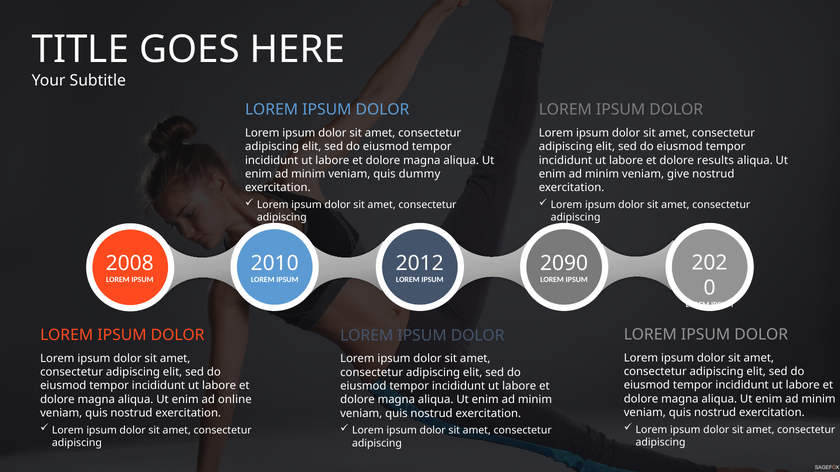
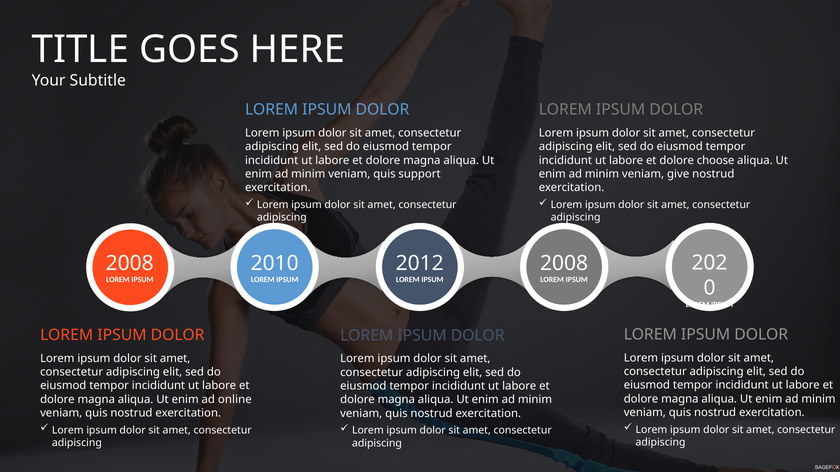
results: results -> choose (716, 161)
dummy: dummy -> support (420, 174)
2090: 2090 -> 2008 (564, 263)
